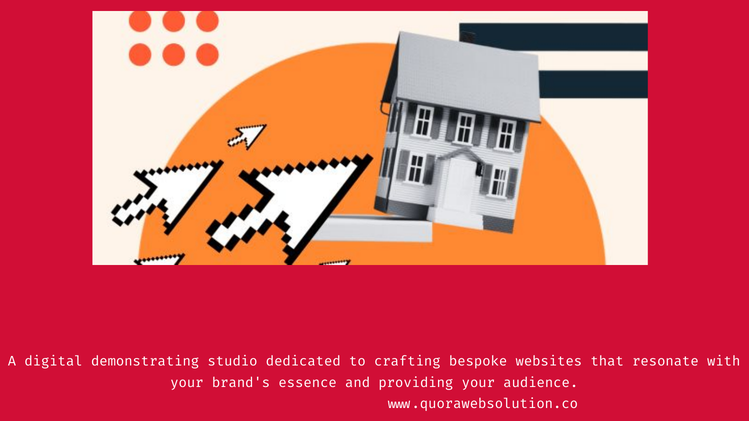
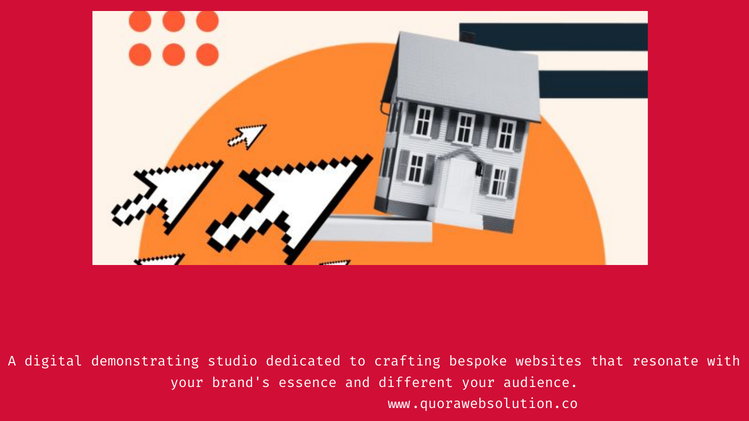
providing: providing -> different (416, 383)
